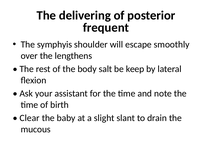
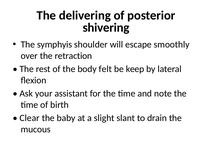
frequent: frequent -> shivering (106, 28)
lengthens: lengthens -> retraction (73, 56)
salt: salt -> felt (105, 69)
